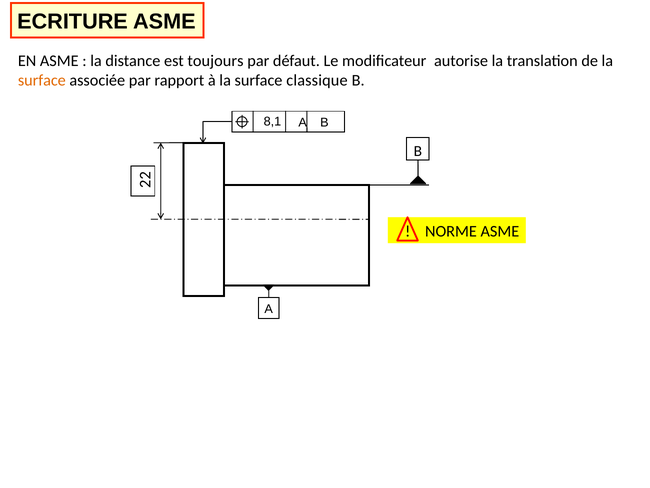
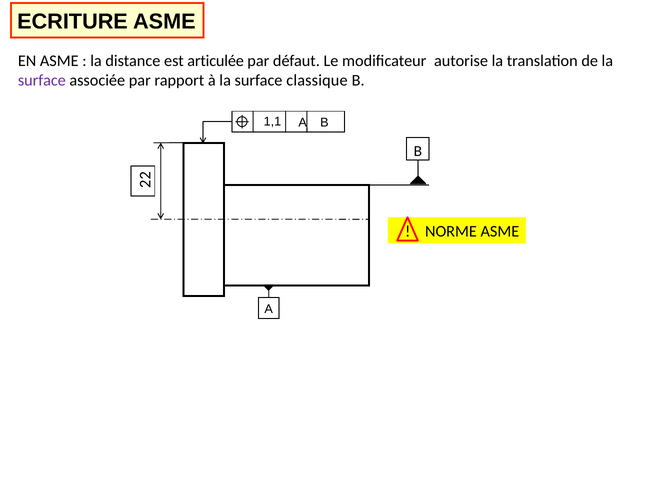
toujours: toujours -> articulée (216, 61)
surface colour: orange -> purple (42, 80)
8,1: 8,1 -> 1,1 (272, 122)
